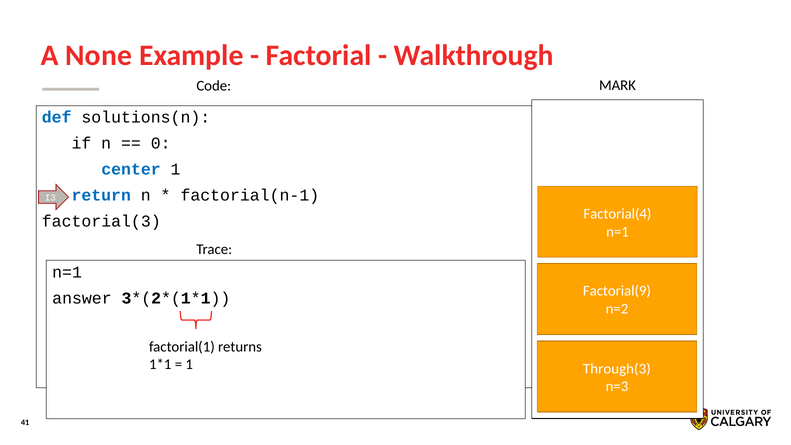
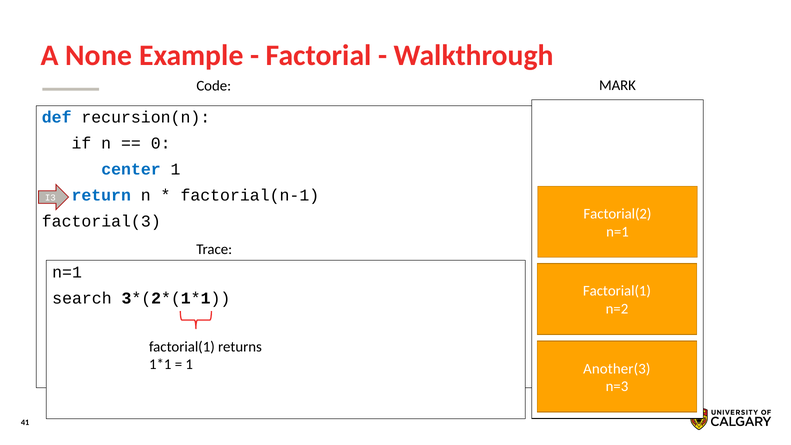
solutions(n: solutions(n -> recursion(n (146, 117)
Factorial(4: Factorial(4 -> Factorial(2 (617, 214)
Factorial(9: Factorial(9 -> Factorial(1 (617, 291)
answer: answer -> search (82, 298)
Through(3: Through(3 -> Another(3 (617, 369)
